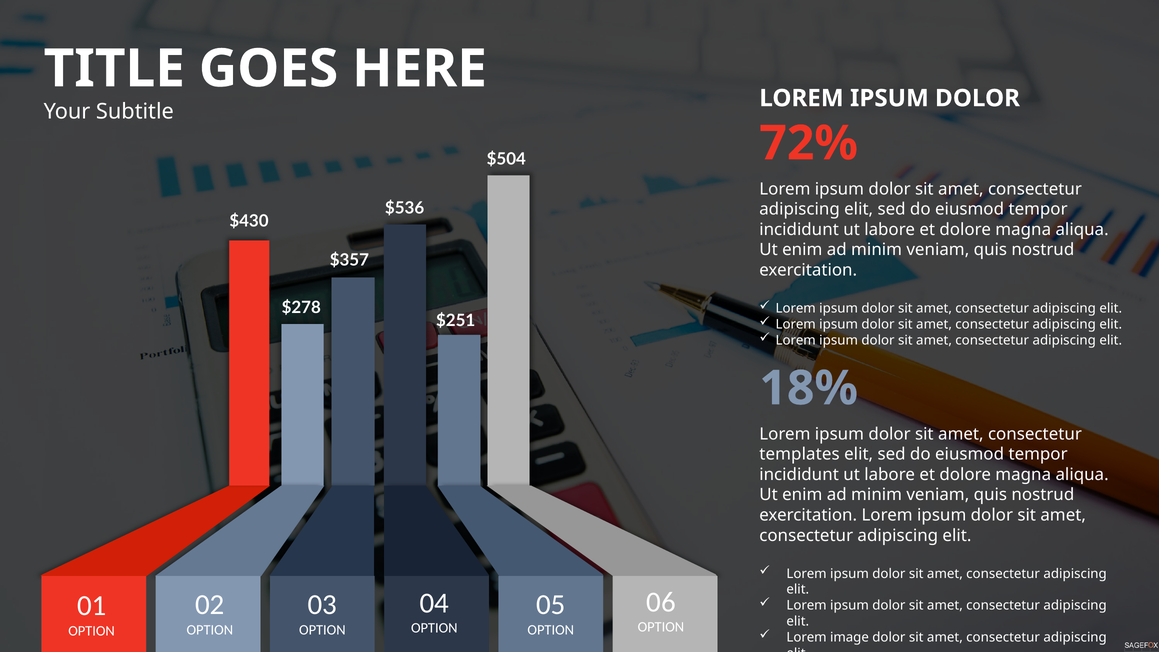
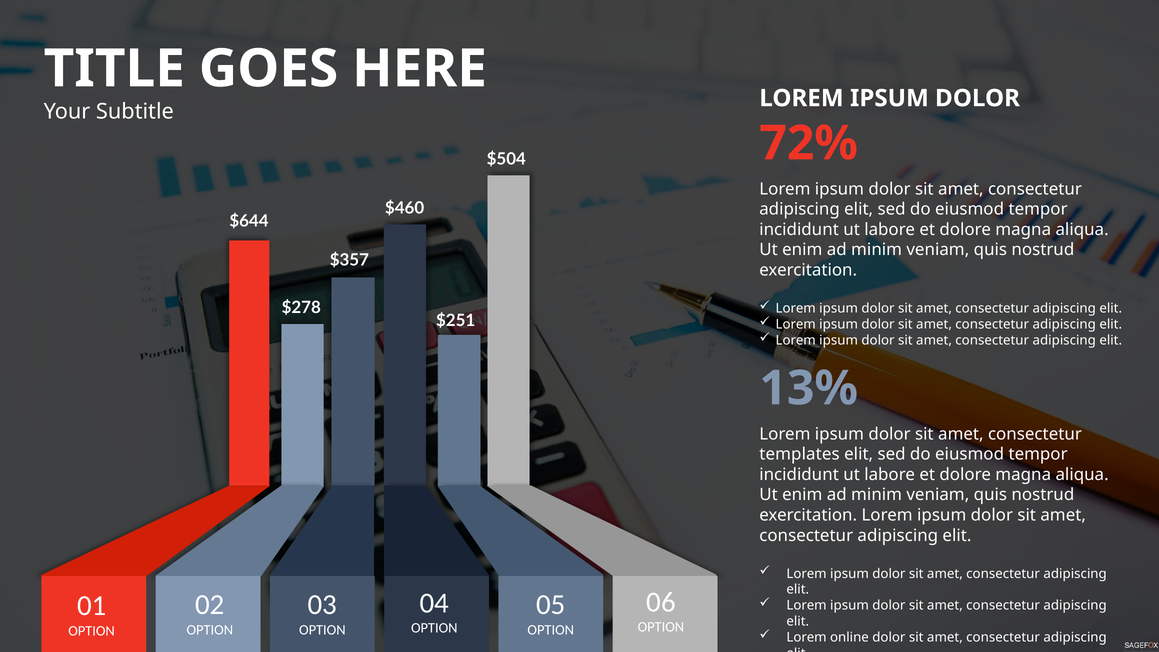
$536: $536 -> $460 (405, 208)
$430: $430 -> $644 (249, 221)
18%: 18% -> 13% (809, 388)
image: image -> online (849, 637)
